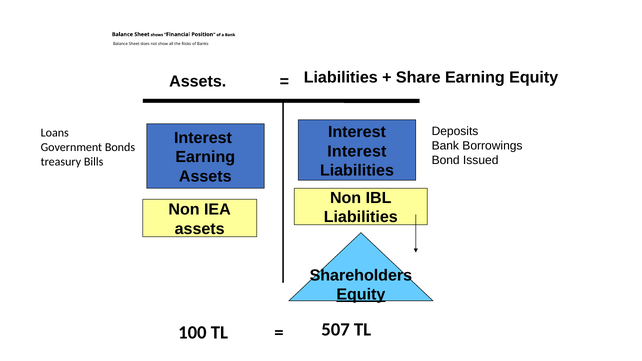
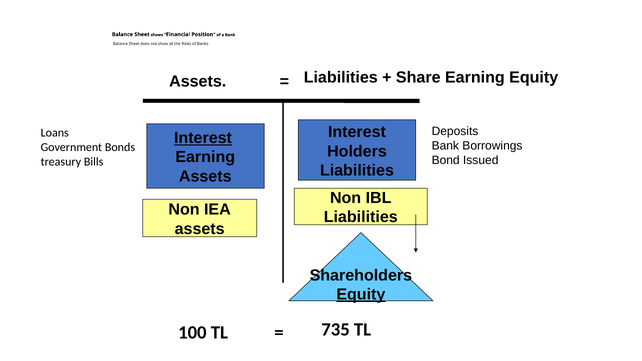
Interest underline: none -> present (203, 138)
Interest: Interest -> Holders (357, 151)
507: 507 -> 735 (336, 330)
